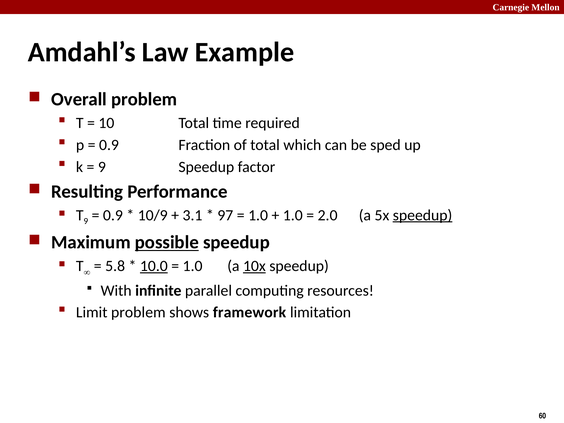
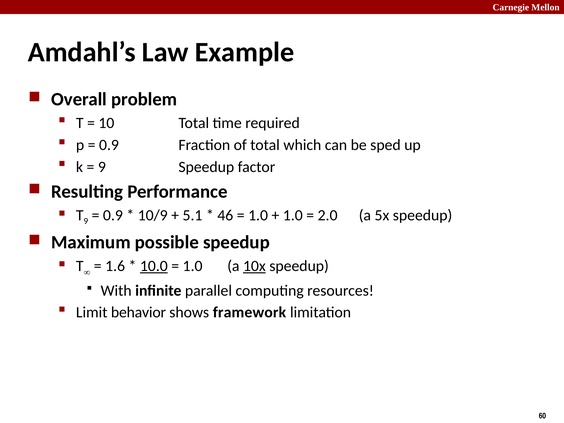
3.1: 3.1 -> 5.1 (192, 215)
97: 97 -> 46 (225, 215)
speedup underline: present -> none (423, 215)
possible underline: present -> none (167, 242)
5.8: 5.8 -> 1.6 (115, 266)
Limit problem: problem -> behavior (138, 312)
